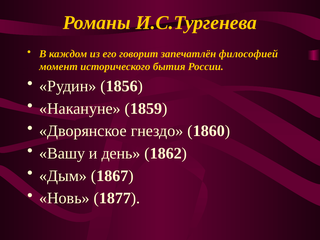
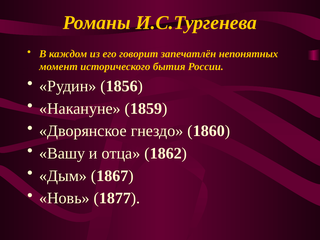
философией: философией -> непонятных (248, 54)
день: день -> отца (121, 153)
